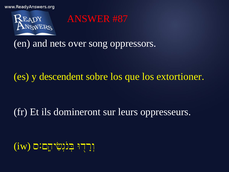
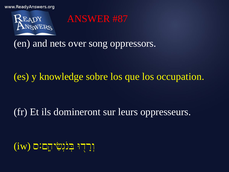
descendent: descendent -> knowledge (61, 76)
extortioner: extortioner -> occupation (180, 76)
